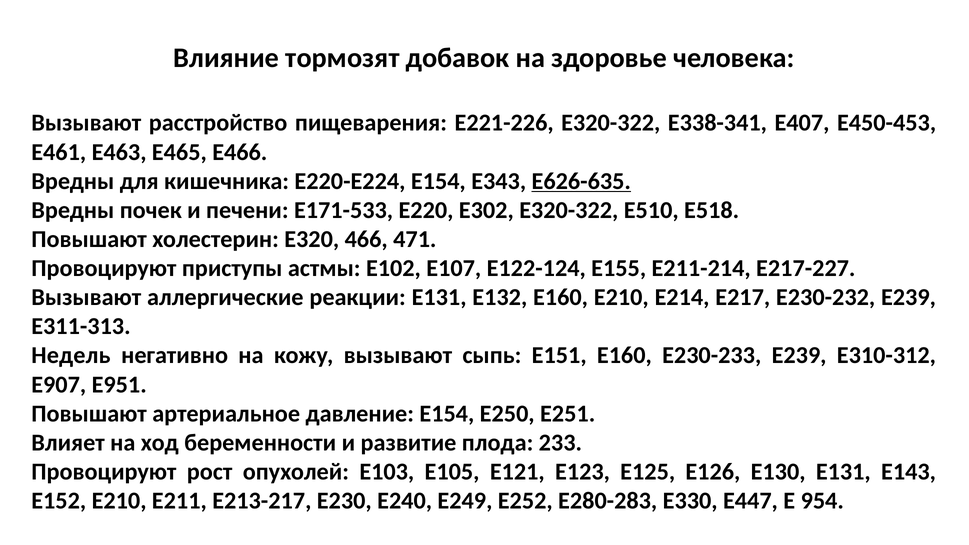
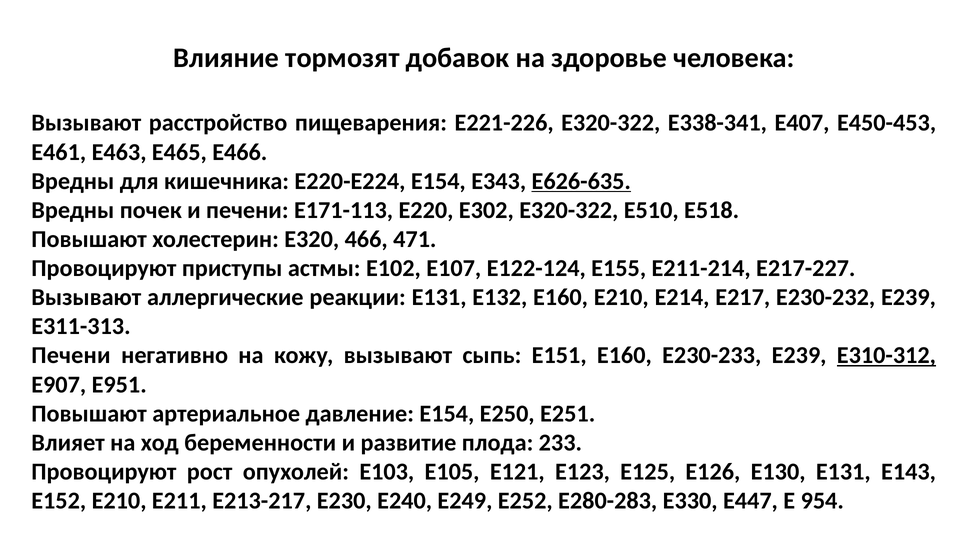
Е171-533: Е171-533 -> Е171-113 (344, 210)
Недель: Недель -> Печени (71, 356)
E310-312 underline: none -> present (886, 356)
